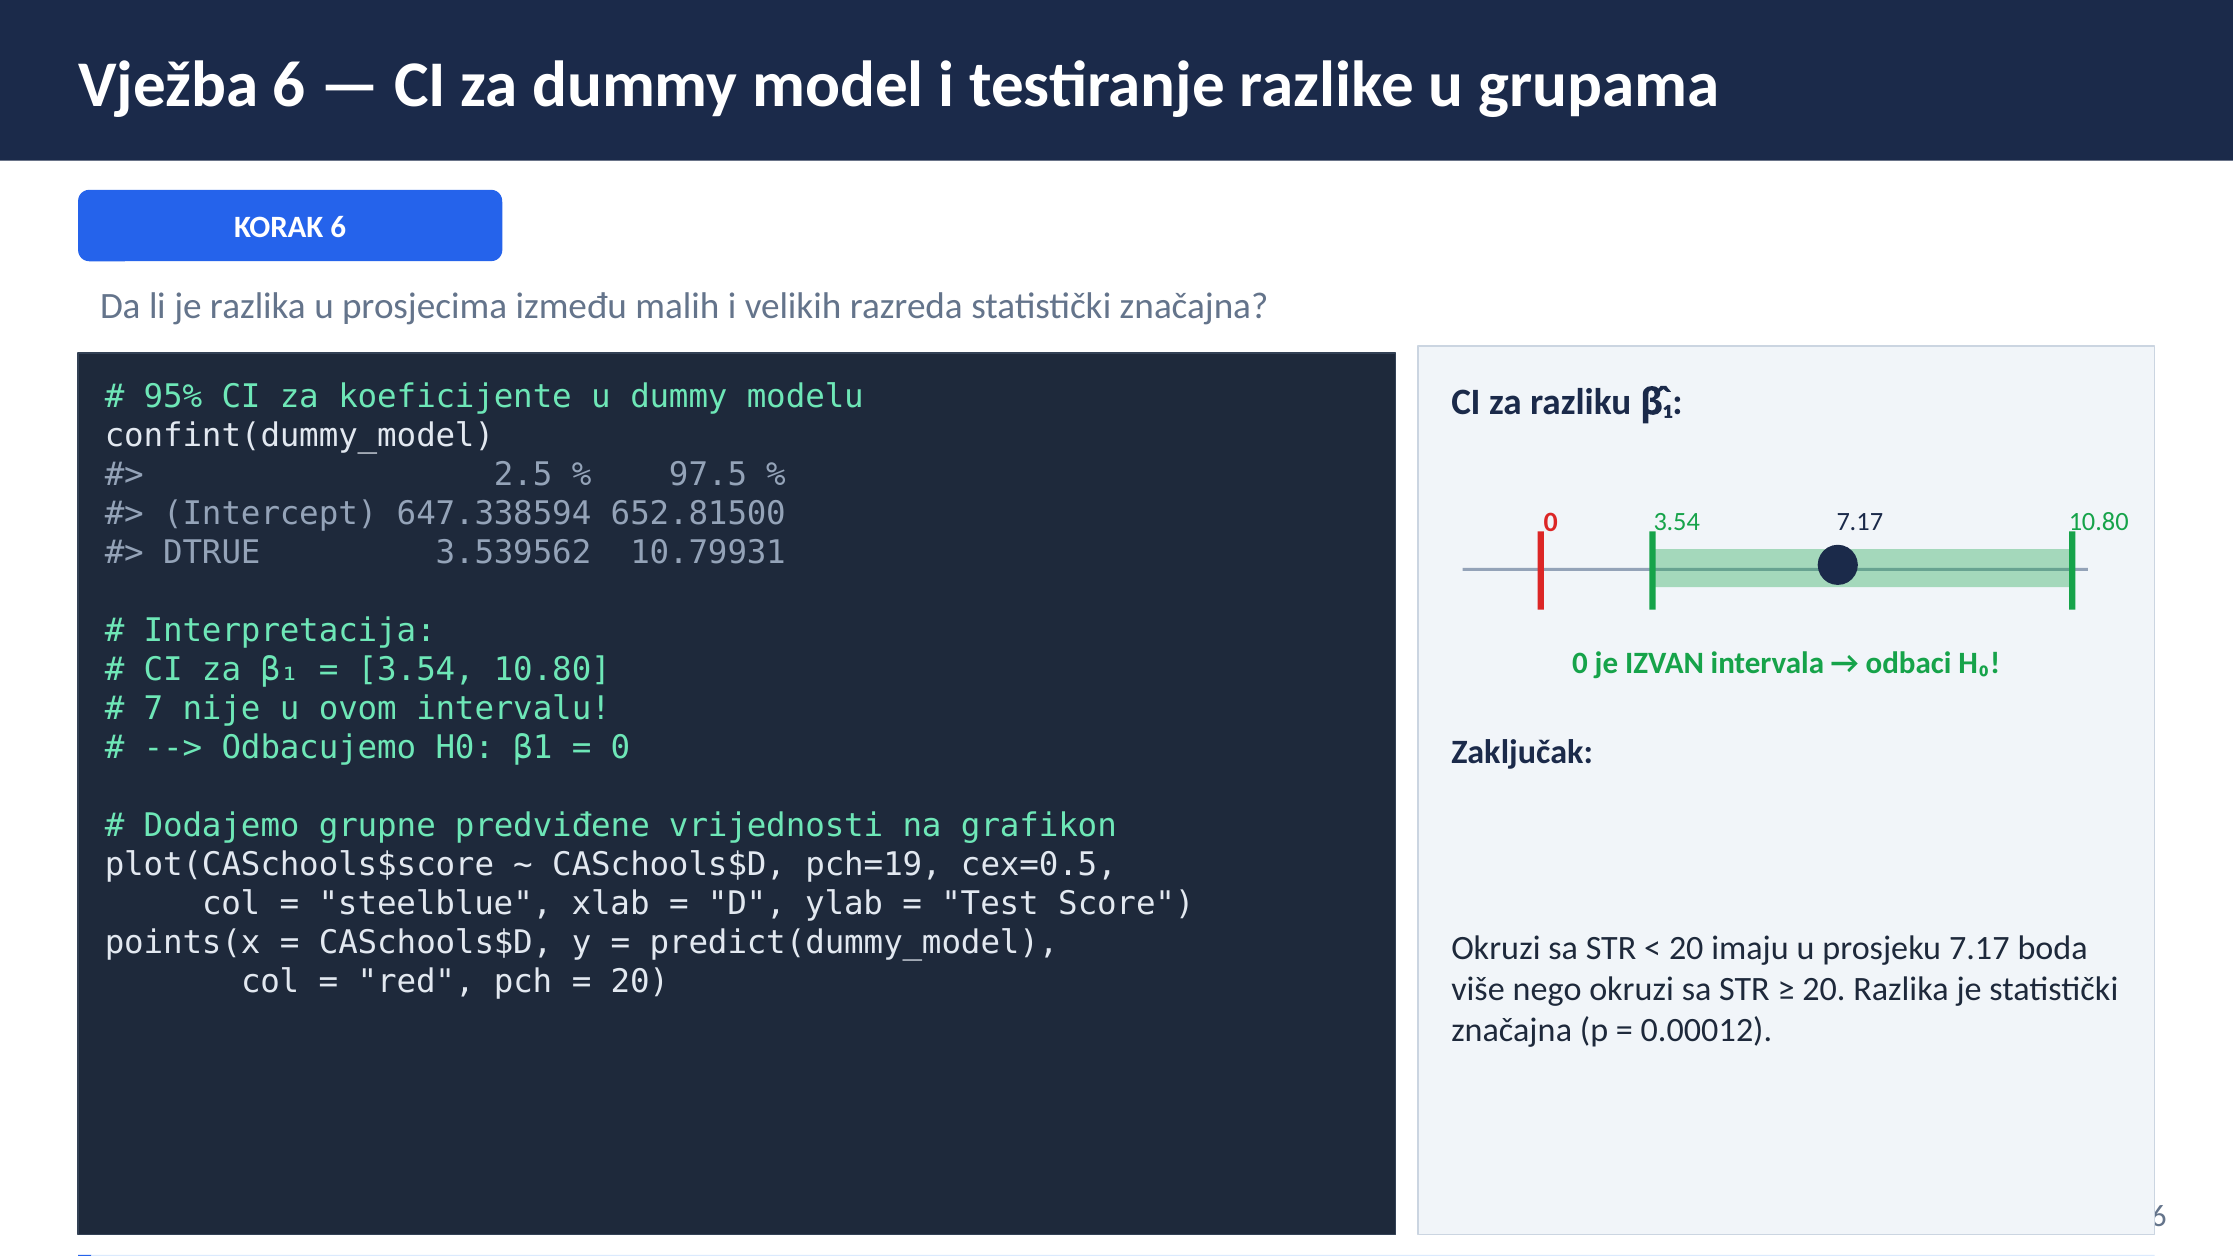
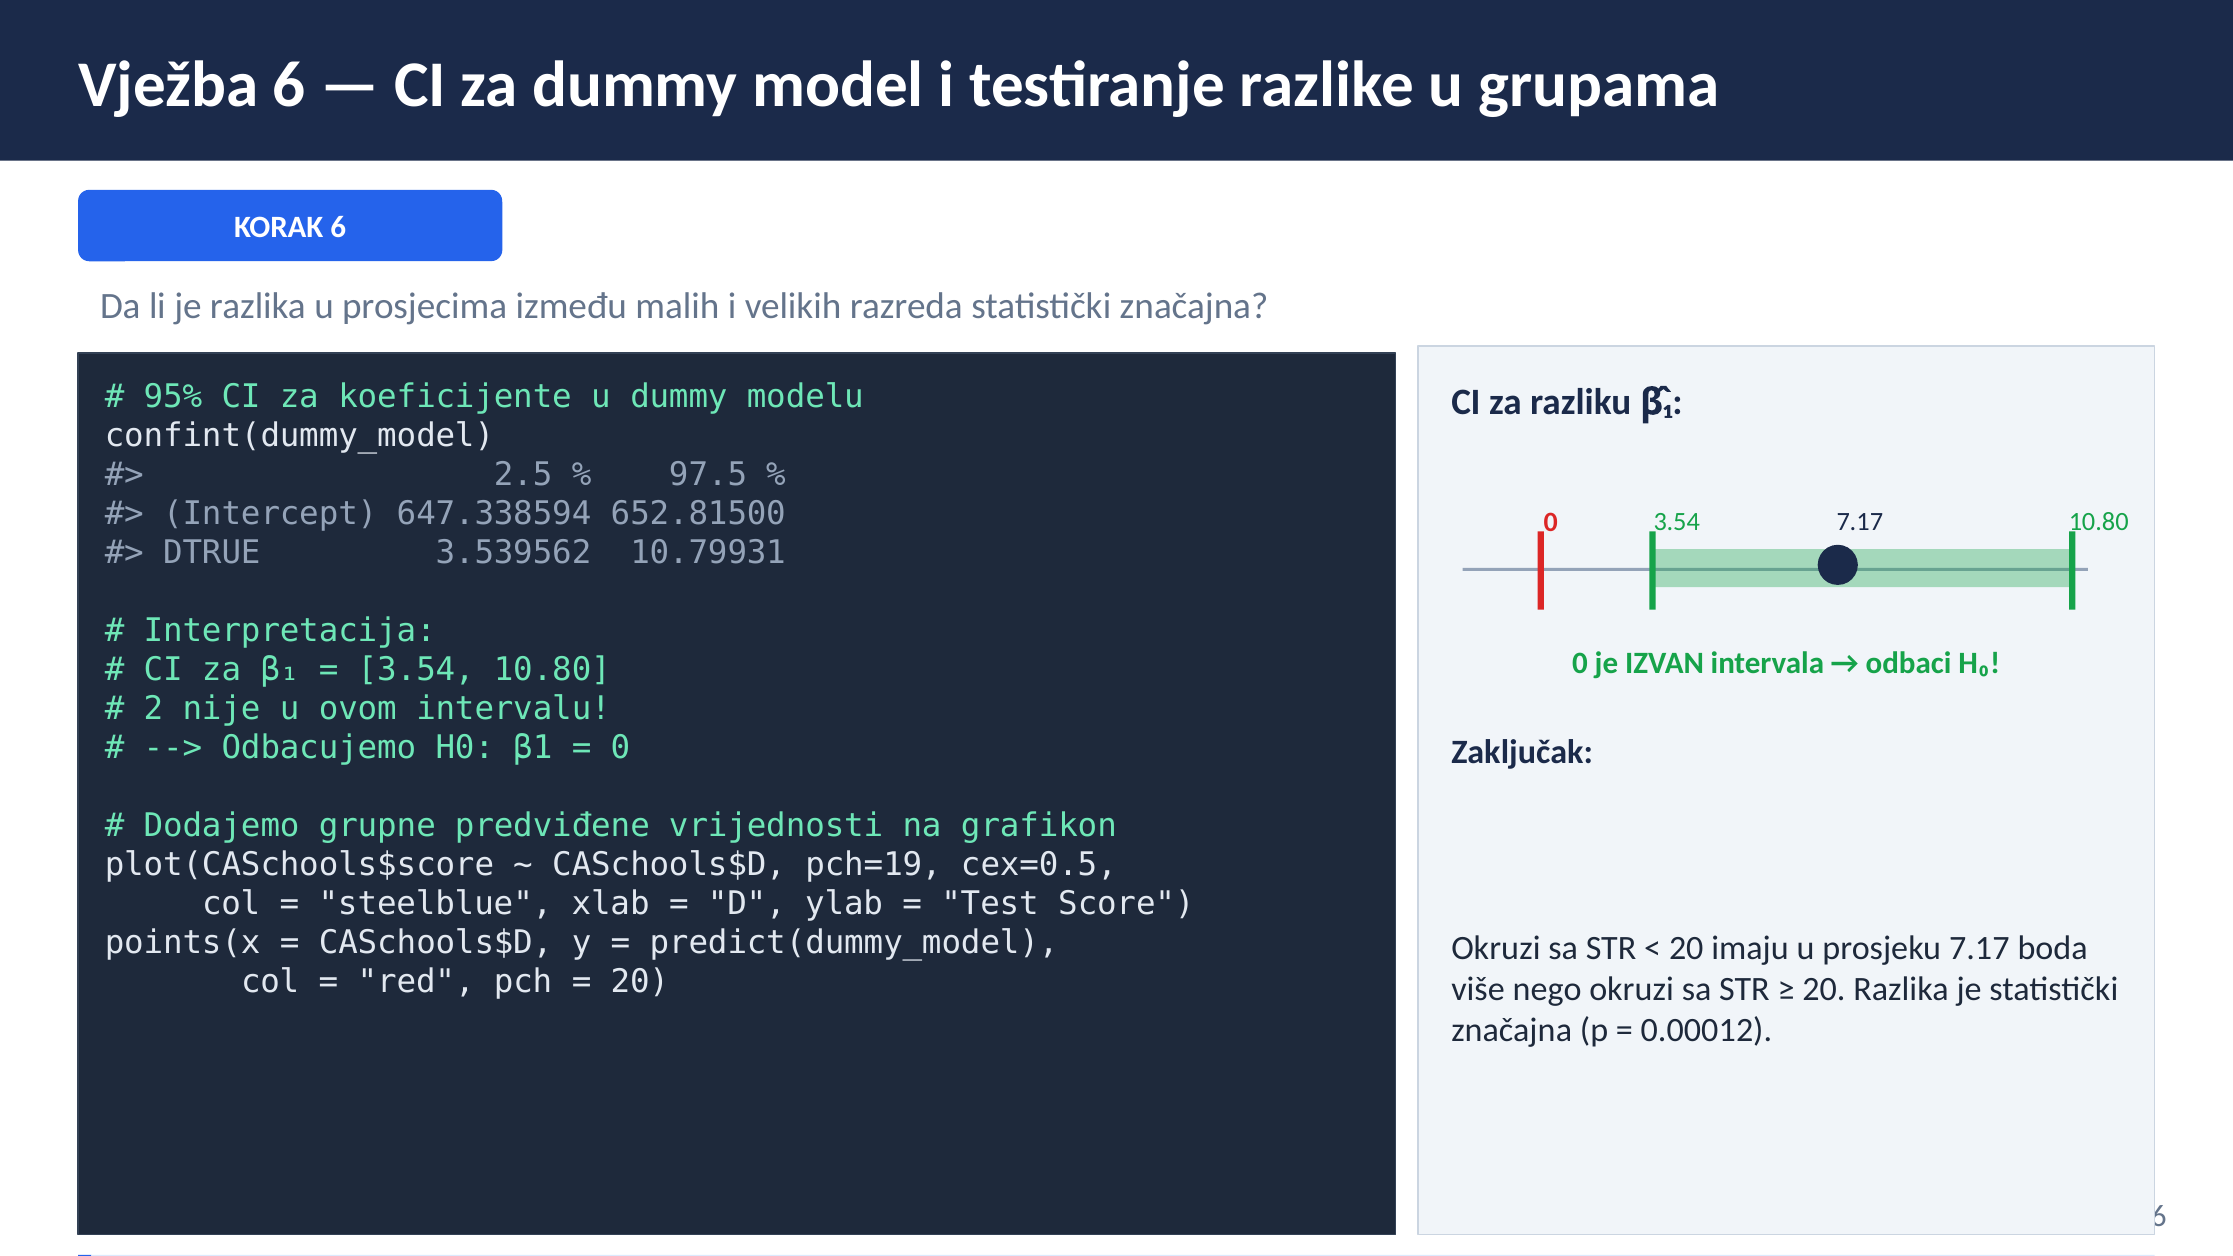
7: 7 -> 2 (153, 709)
